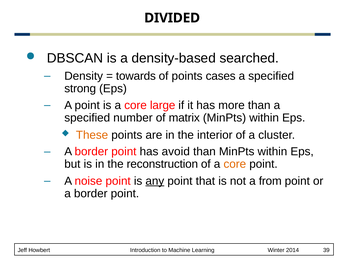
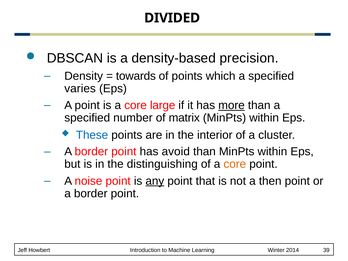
searched: searched -> precision (249, 58)
cases: cases -> which (221, 76)
strong: strong -> varies (80, 89)
more underline: none -> present (232, 105)
These colour: orange -> blue (92, 135)
reconstruction: reconstruction -> distinguishing (162, 164)
from: from -> then (270, 181)
